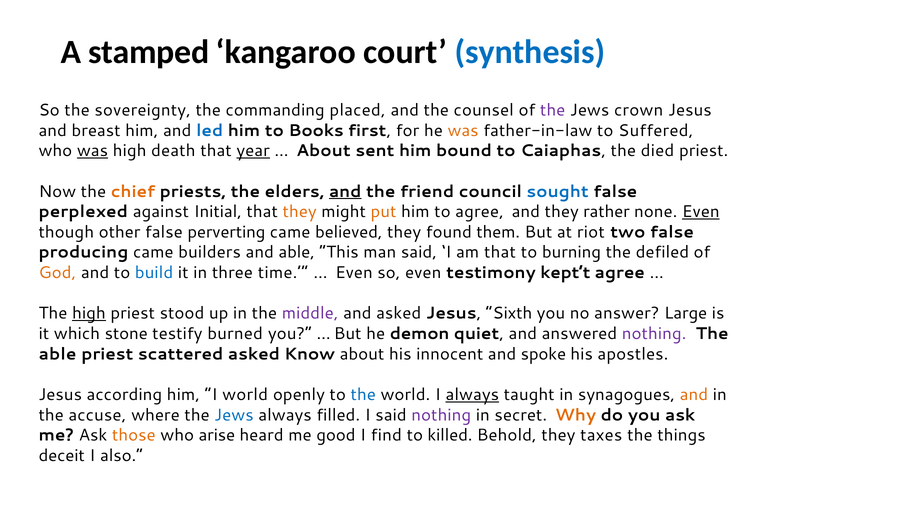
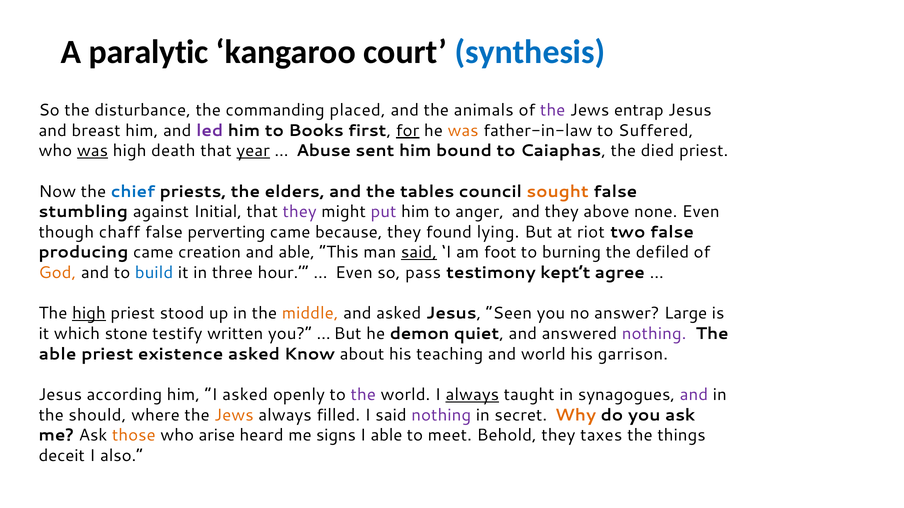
stamped: stamped -> paralytic (149, 52)
sovereignty: sovereignty -> disturbance (143, 110)
counsel: counsel -> animals (484, 110)
crown: crown -> entrap (639, 110)
led colour: blue -> purple (210, 131)
for underline: none -> present (408, 131)
About: About -> Abuse (324, 151)
chief colour: orange -> blue (133, 192)
and underline: present -> none (345, 192)
friend: friend -> tables (427, 192)
sought colour: blue -> orange (558, 192)
perplexed: perplexed -> stumbling (83, 212)
they colour: orange -> purple (300, 212)
put colour: orange -> purple (384, 212)
to agree: agree -> anger (480, 212)
rather: rather -> above (606, 212)
Even underline: present -> none (701, 212)
other: other -> chaff (119, 232)
believed: believed -> because (349, 232)
them: them -> lying (498, 232)
builders: builders -> creation (210, 253)
said underline: none -> present (419, 253)
am that: that -> foot (500, 253)
time: time -> hour (283, 273)
so even: even -> pass (423, 273)
middle colour: purple -> orange (310, 314)
Sixth: Sixth -> Seen (509, 314)
burned: burned -> written (235, 334)
scattered: scattered -> existence (181, 354)
innocent: innocent -> teaching (450, 354)
and spoke: spoke -> world (543, 354)
apostles: apostles -> garrison (633, 354)
I world: world -> asked (245, 395)
the colour: blue -> purple (363, 395)
and colour: orange -> purple (694, 395)
accuse: accuse -> should (97, 415)
Jews colour: blue -> orange (234, 415)
good: good -> signs (336, 436)
I find: find -> able (386, 436)
killed: killed -> meet (450, 436)
